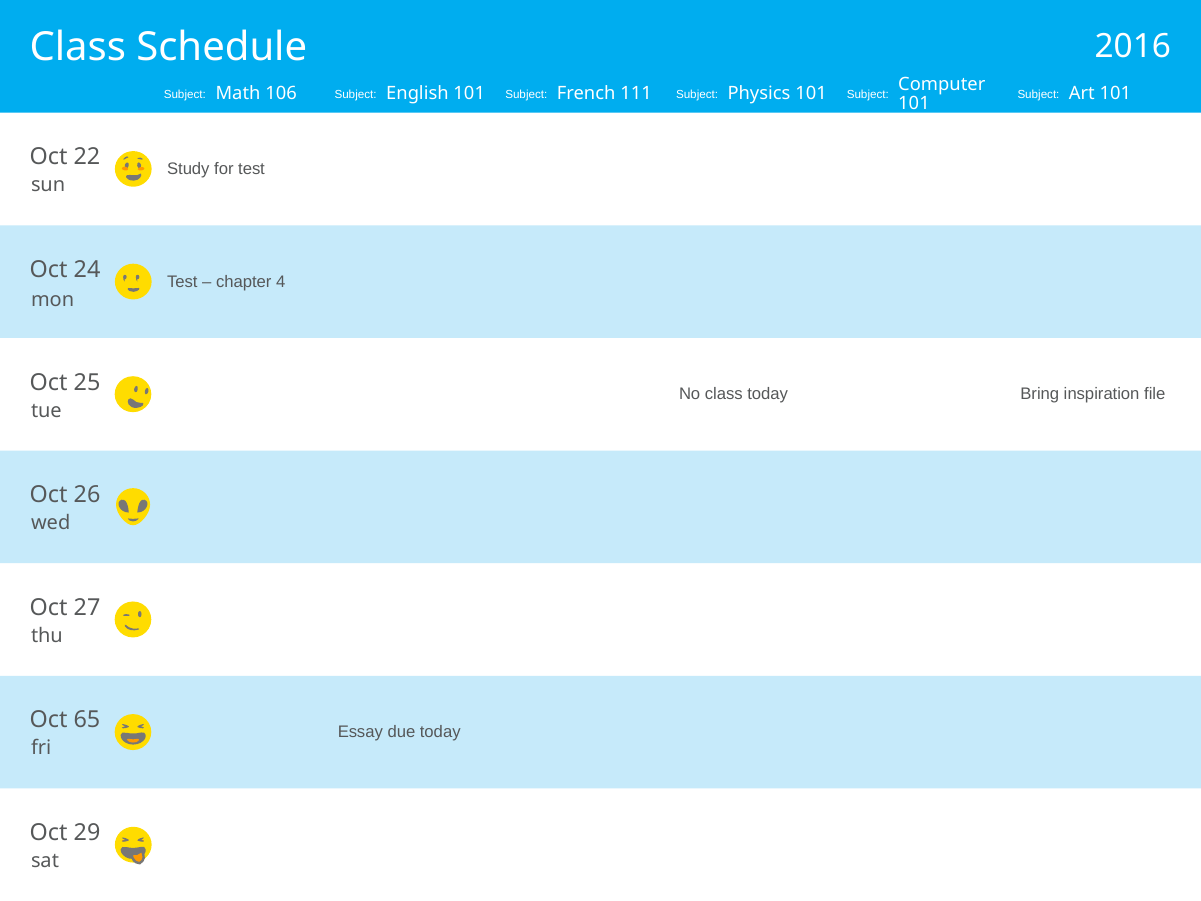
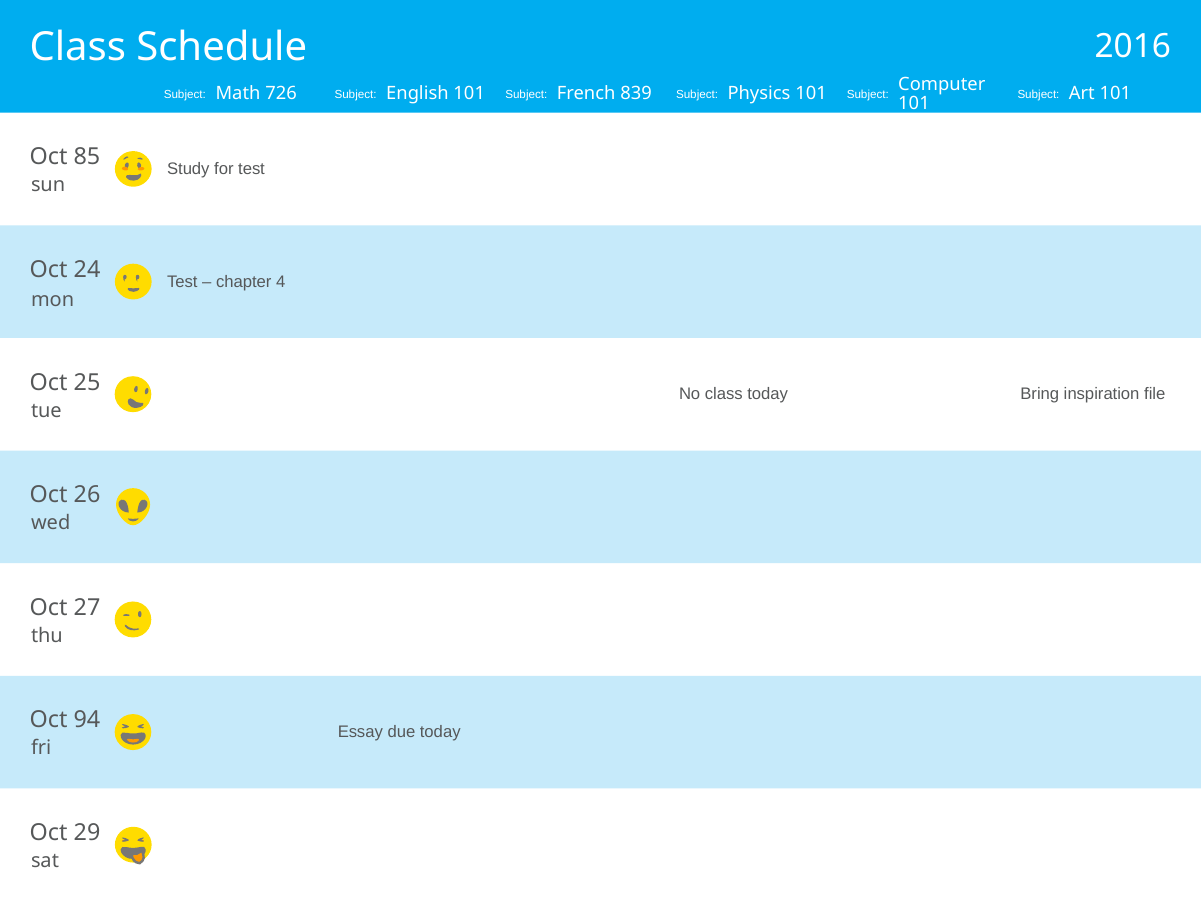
106: 106 -> 726 (281, 94)
111: 111 -> 839 (636, 94)
22: 22 -> 85 (87, 157)
65: 65 -> 94 (87, 720)
